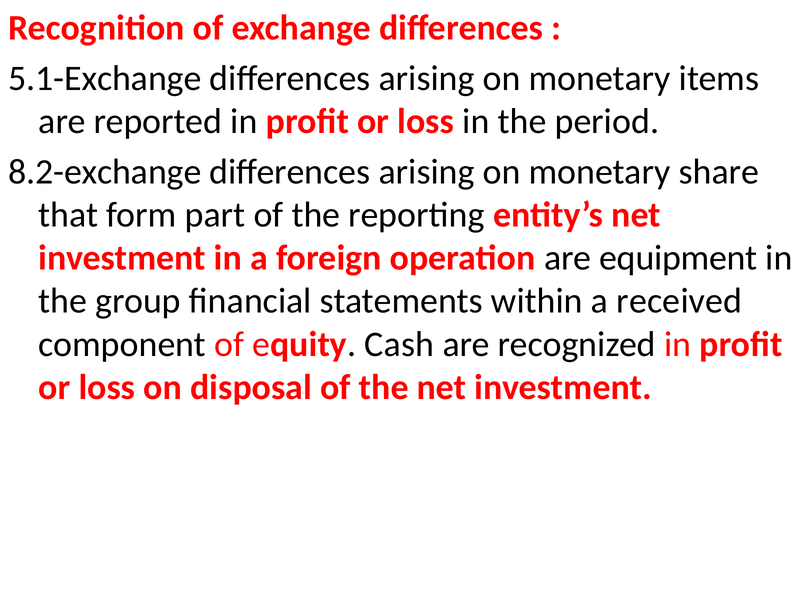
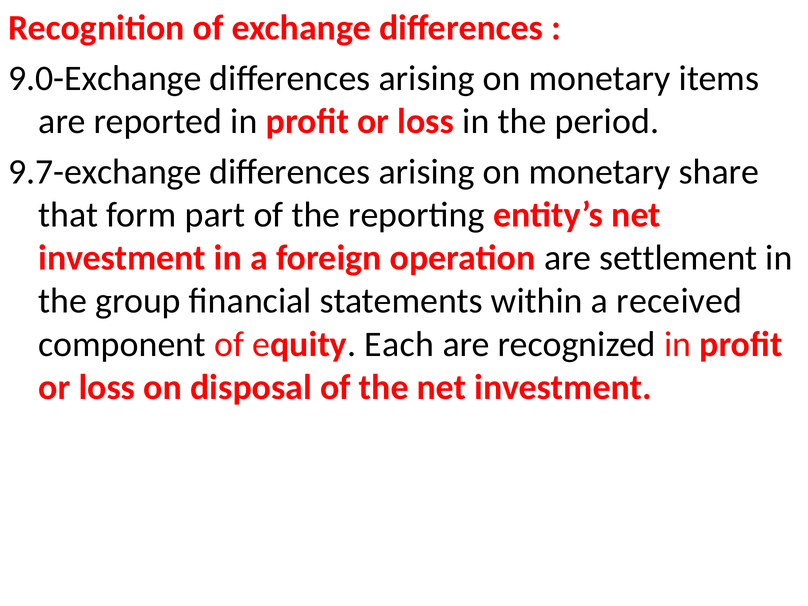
5.1-Exchange: 5.1-Exchange -> 9.0-Exchange (105, 78)
8.2-exchange: 8.2-exchange -> 9.7-exchange (105, 172)
equipment: equipment -> settlement (678, 258)
Cash: Cash -> Each (399, 344)
